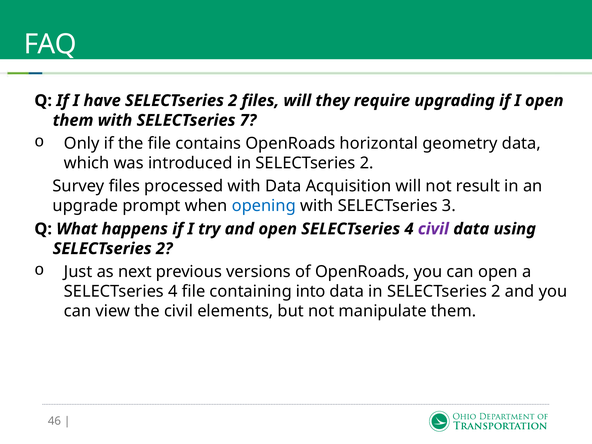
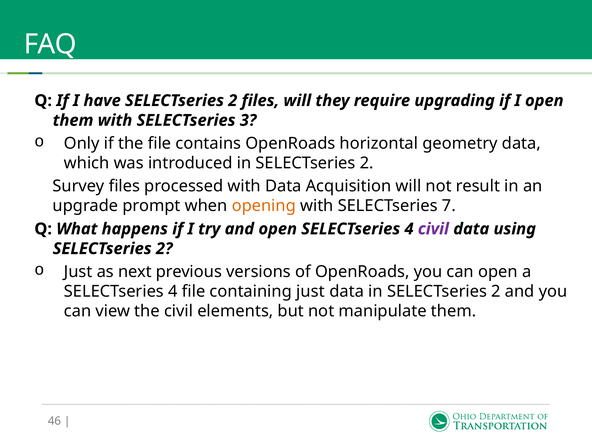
7: 7 -> 3 (248, 120)
opening colour: blue -> orange (264, 206)
3: 3 -> 7 (449, 206)
containing into: into -> just (311, 291)
